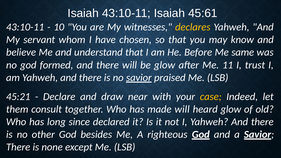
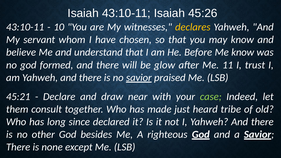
45:61: 45:61 -> 45:26 (203, 13)
Me same: same -> know (243, 52)
case colour: yellow -> light green (211, 97)
made will: will -> just (182, 109)
heard glow: glow -> tribe (231, 109)
